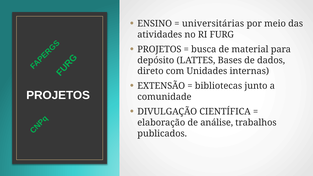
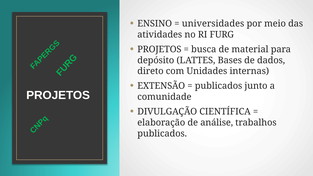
universitárias: universitárias -> universidades (213, 24)
bibliotecas: bibliotecas -> publicados (219, 86)
